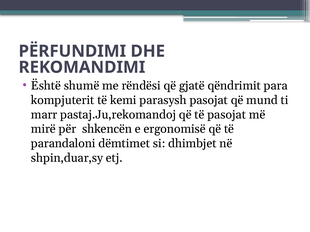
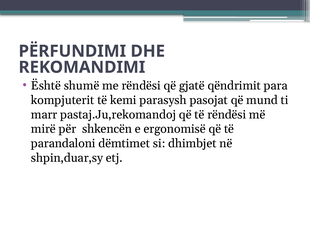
të pasojat: pasojat -> rëndësi (227, 115)
